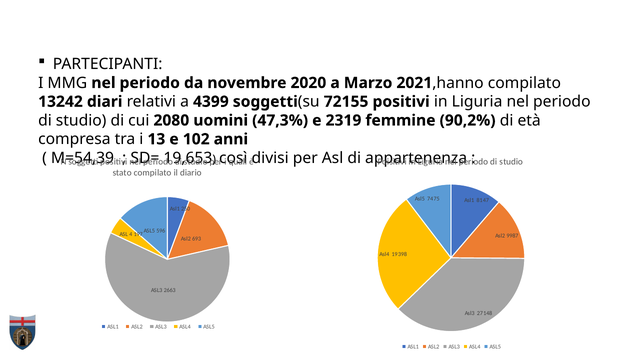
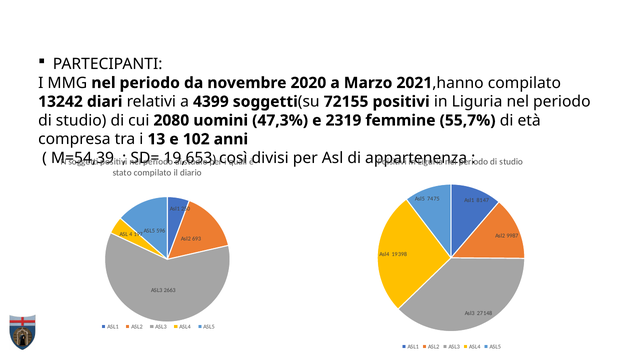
90,2%: 90,2% -> 55,7% (468, 120)
